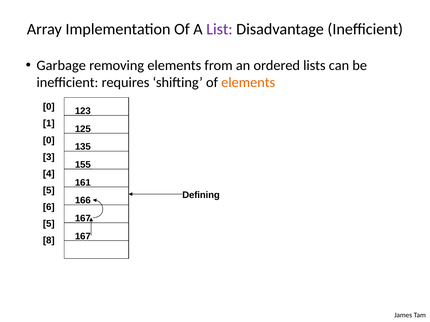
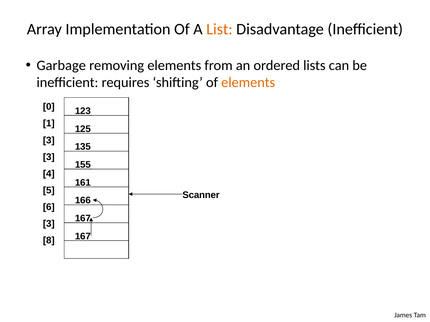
List colour: purple -> orange (219, 29)
0: 0 -> 3 (49, 140)
Defining: Defining -> Scanner (201, 195)
5: 5 -> 3 (49, 224)
